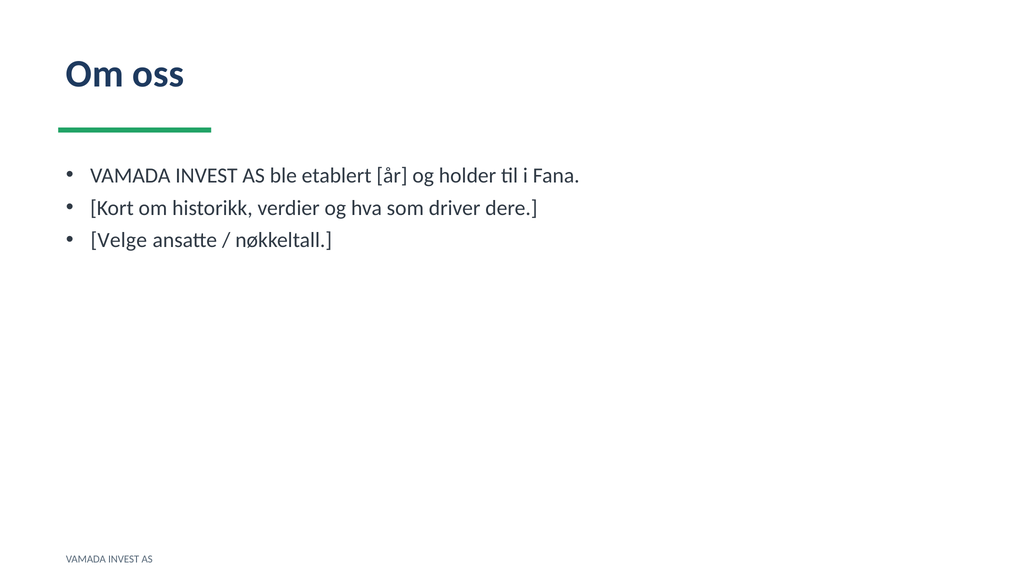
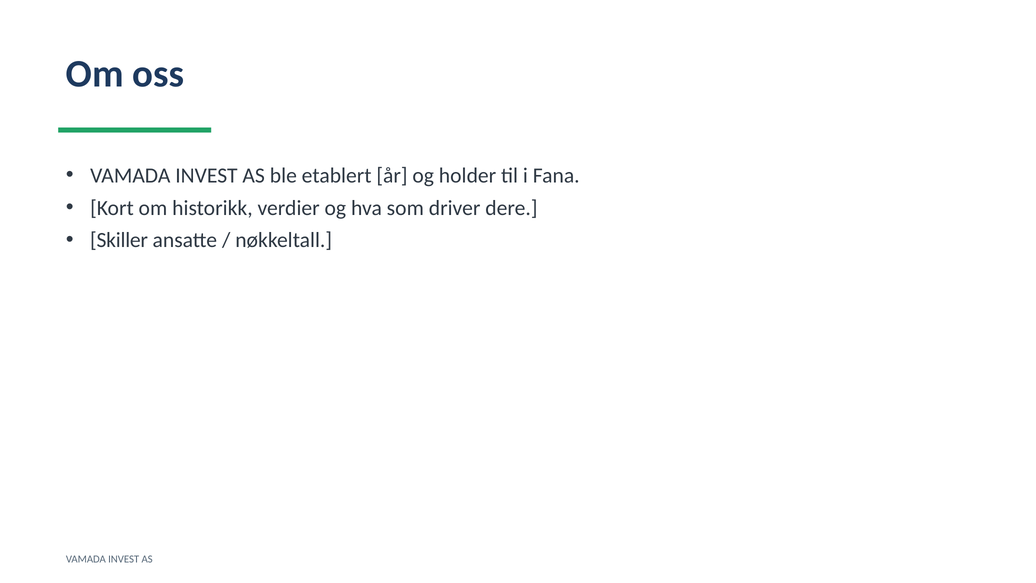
Velge: Velge -> Skiller (119, 240)
